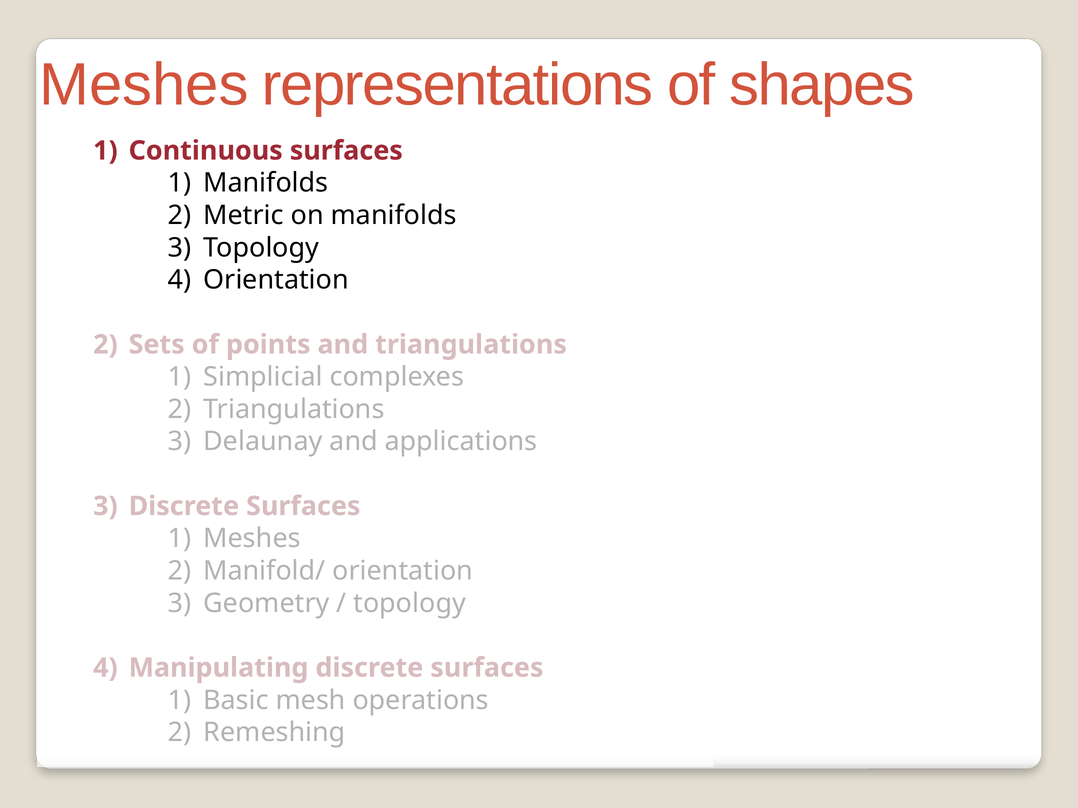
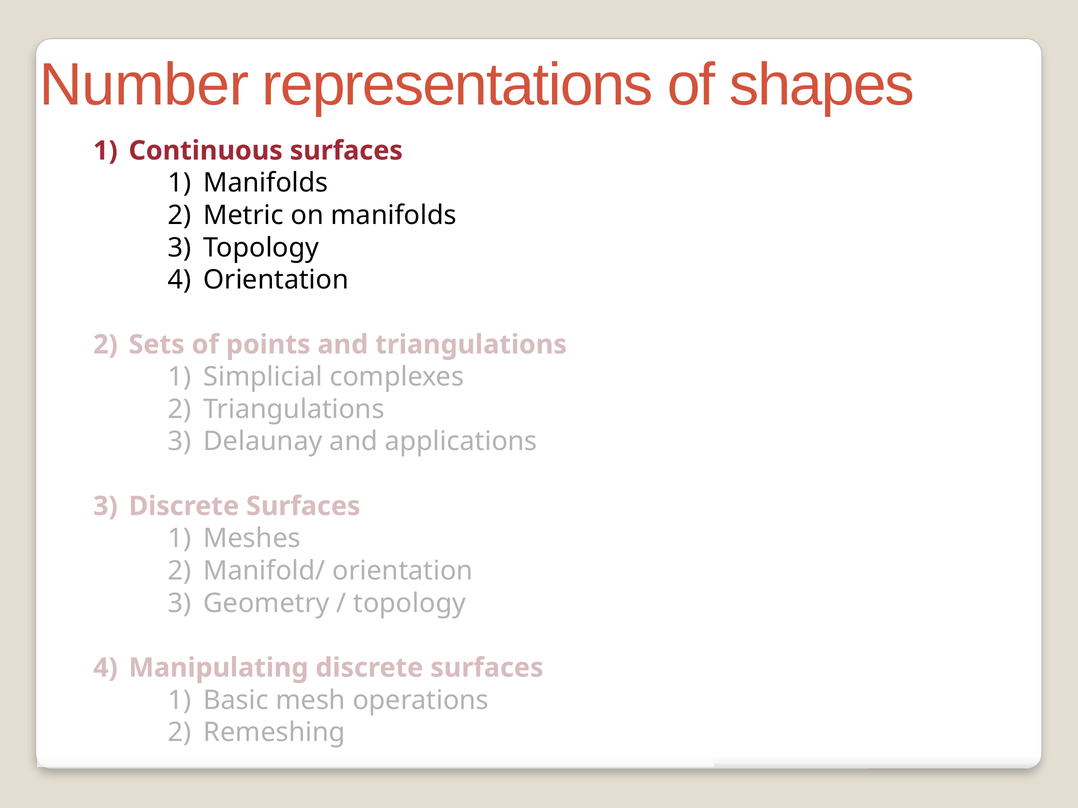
Meshes: Meshes -> Number (144, 85)
